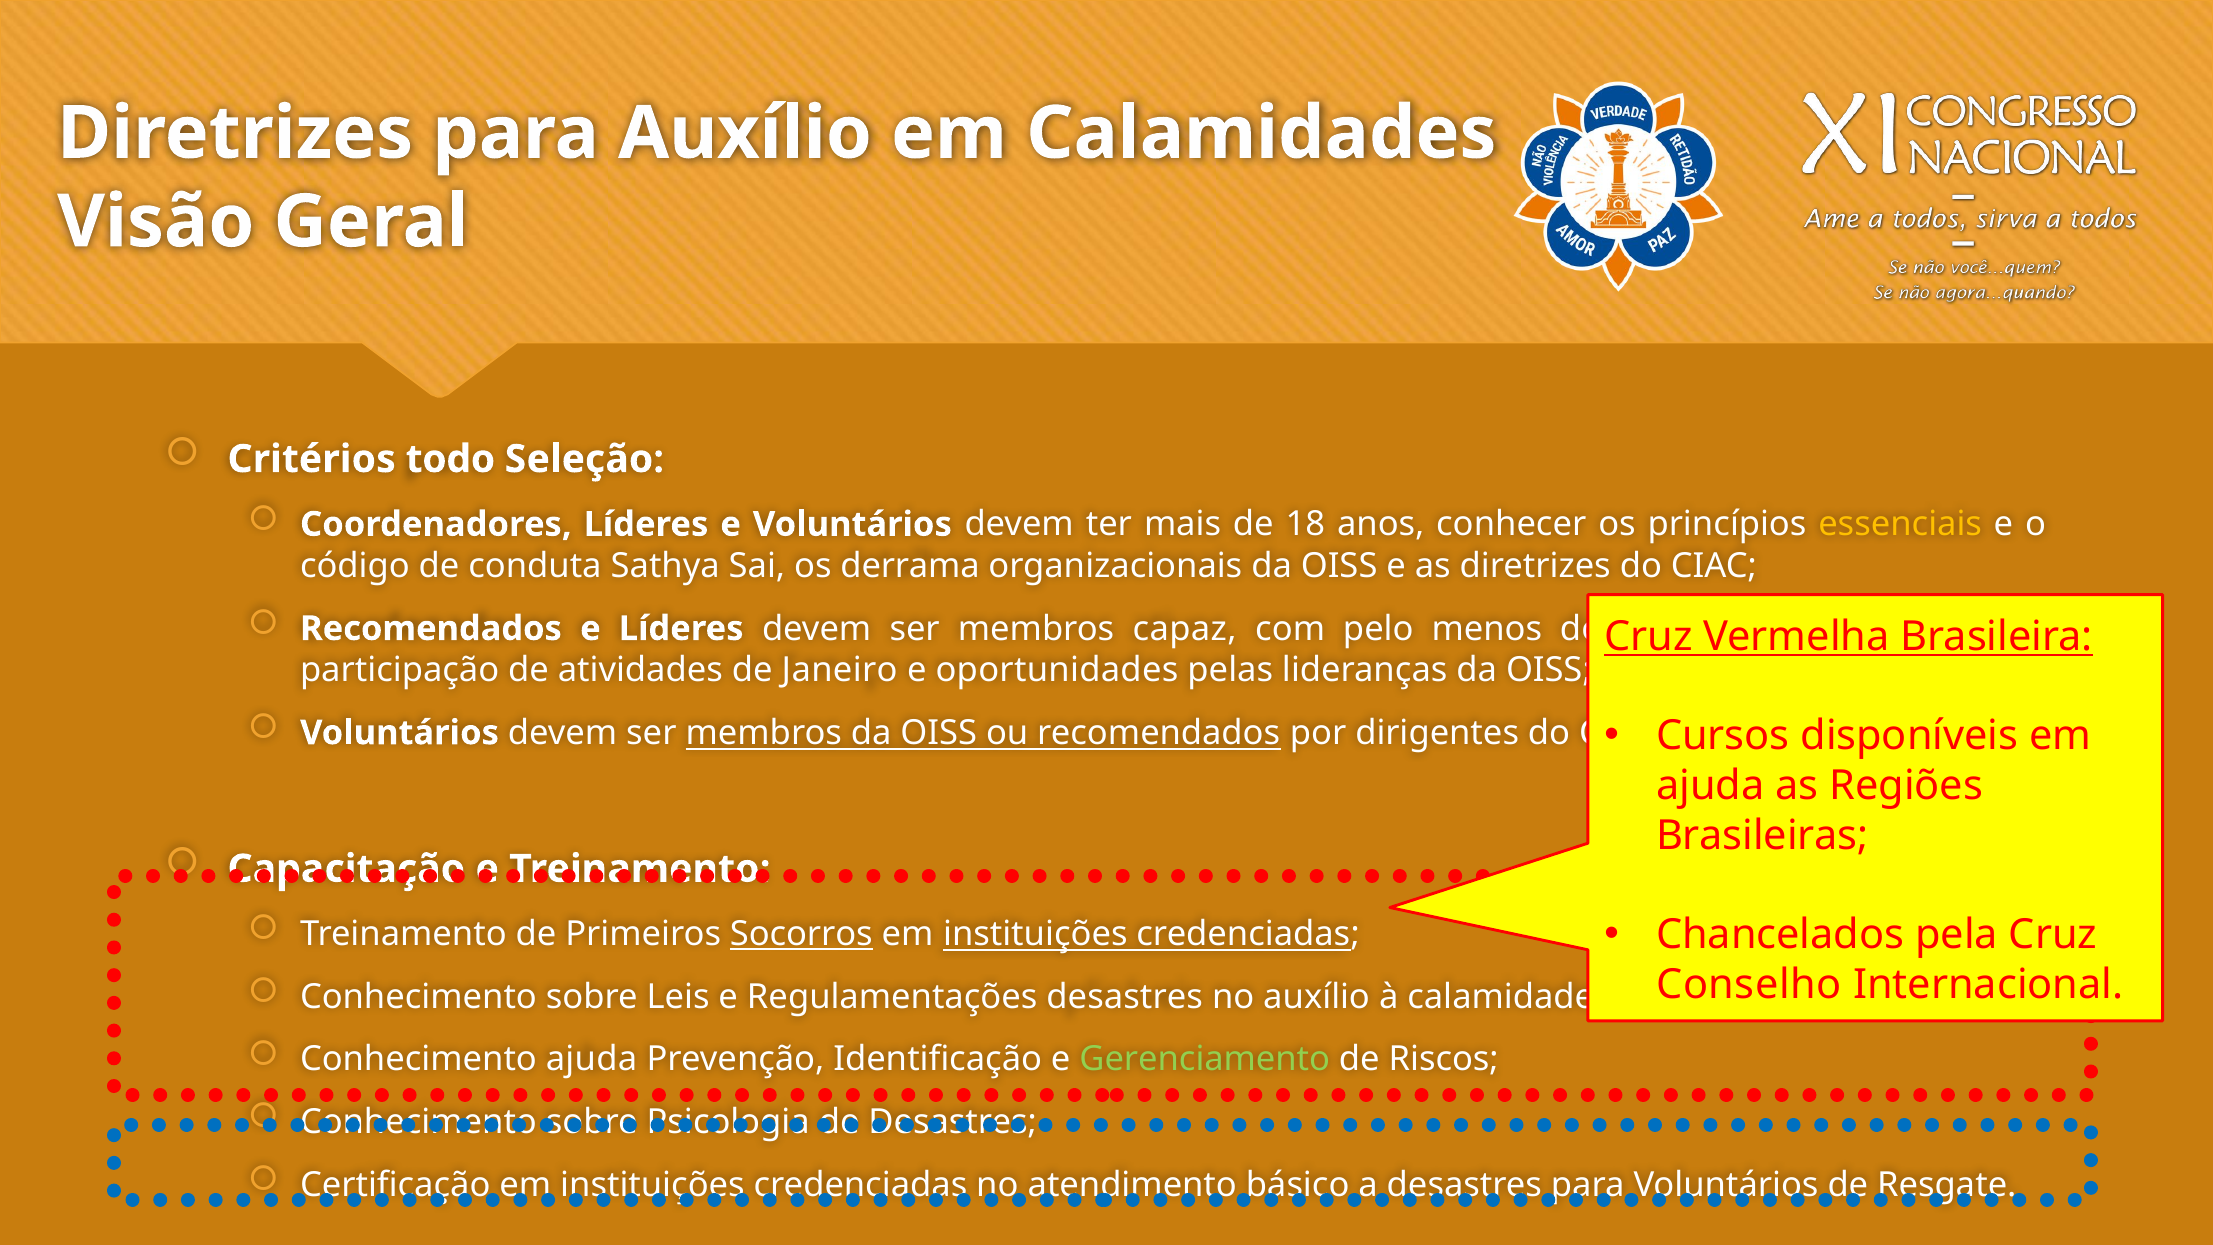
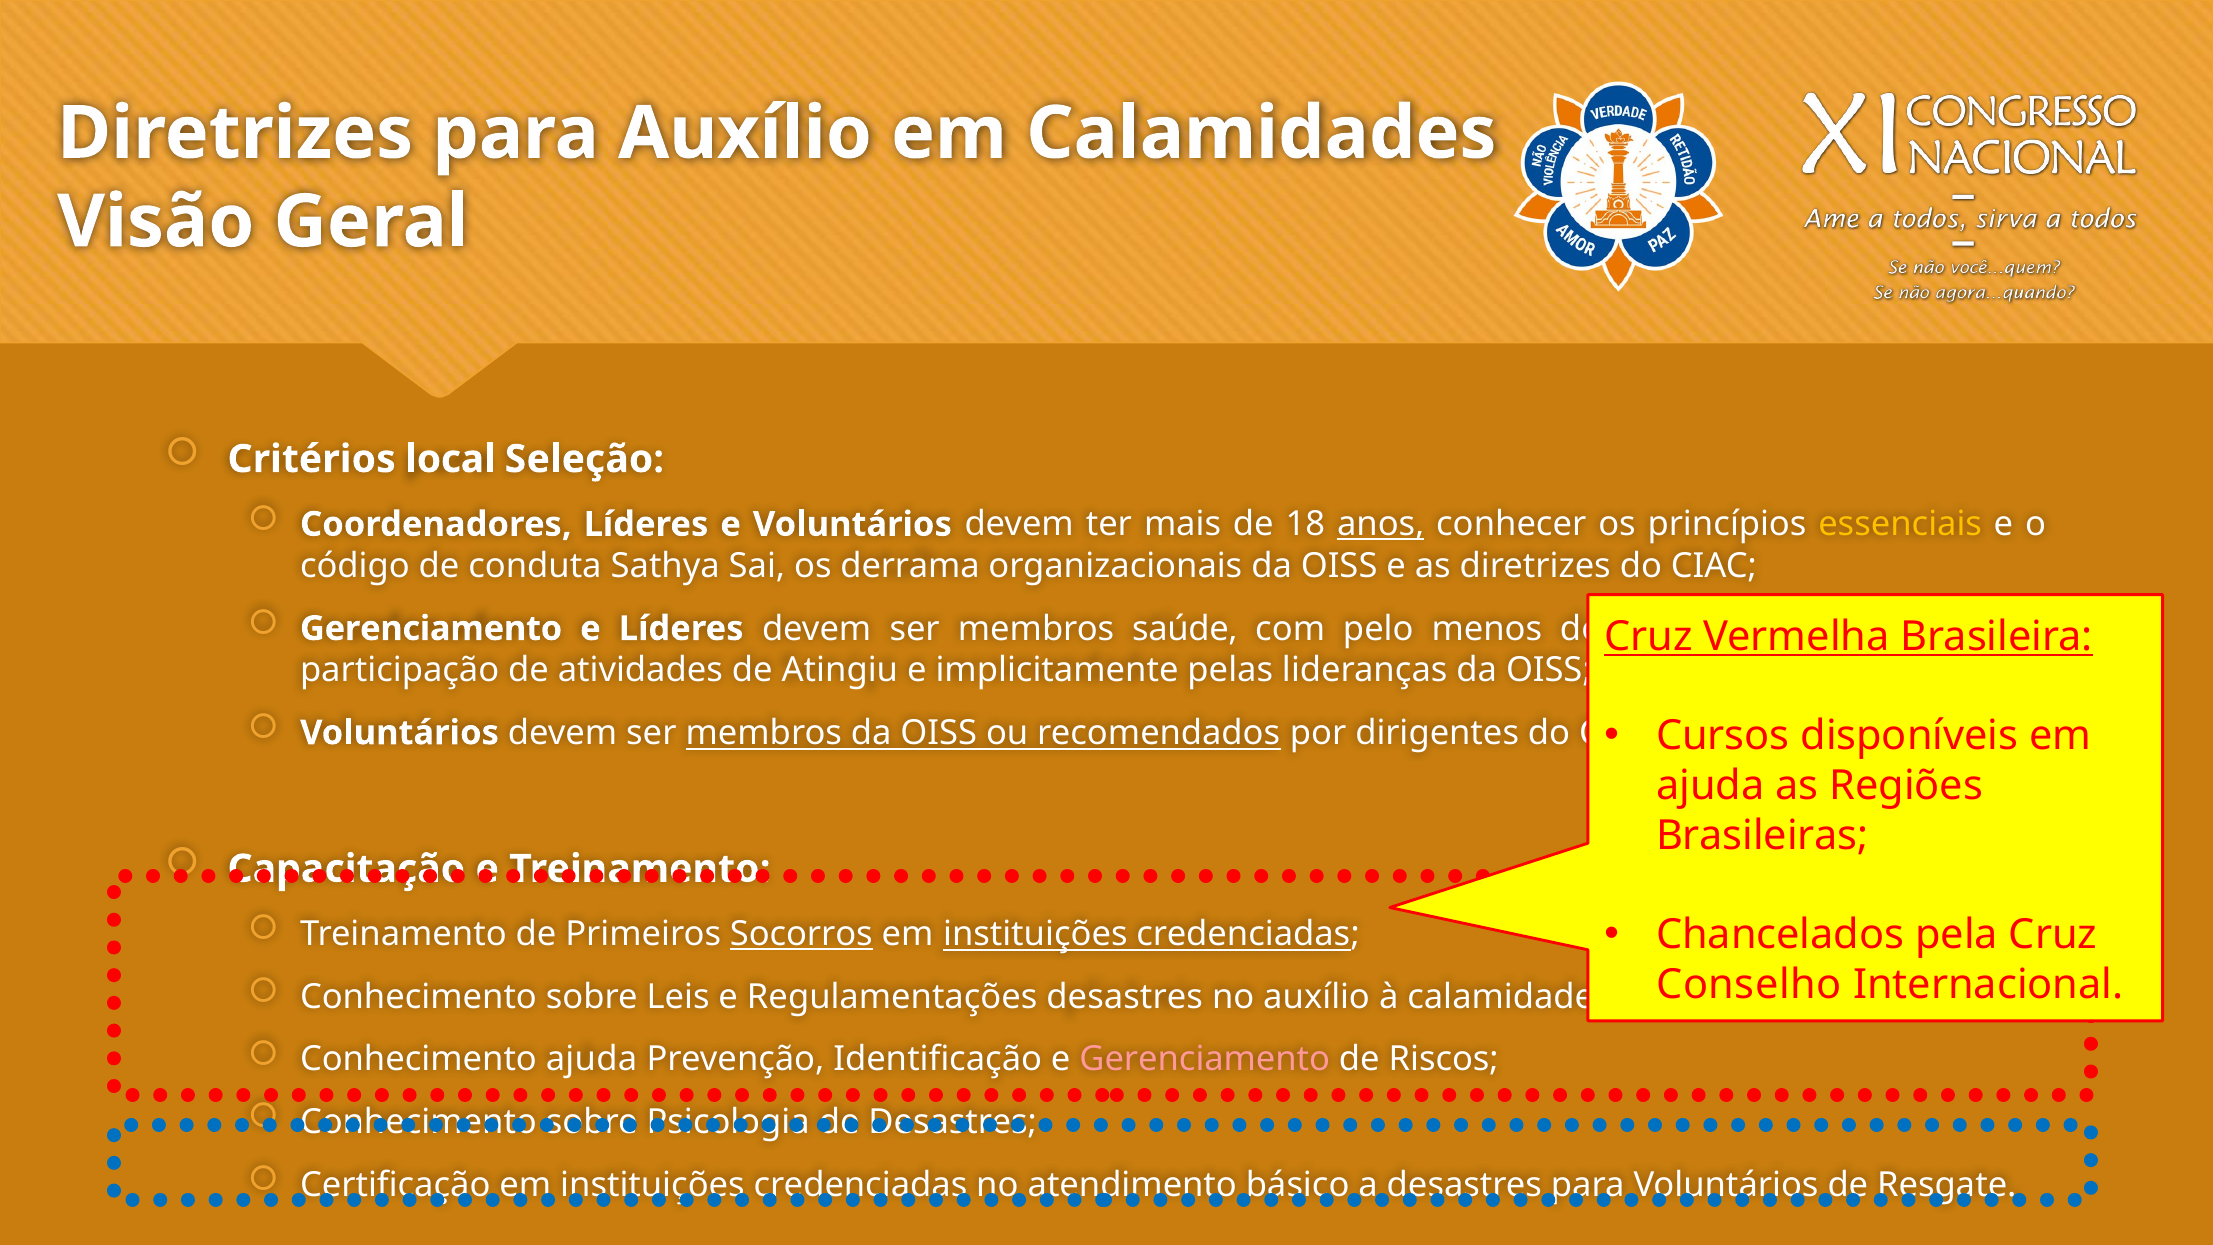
todo: todo -> local (450, 459)
anos underline: none -> present (1381, 524)
Recomendados: Recomendados -> Gerenciamento (431, 629)
capaz: capaz -> saúde (1185, 629)
Janeiro: Janeiro -> Atingiu (840, 670)
oportunidades: oportunidades -> implicitamente (1057, 670)
Gerenciamento colour: light green -> pink (1205, 1059)
